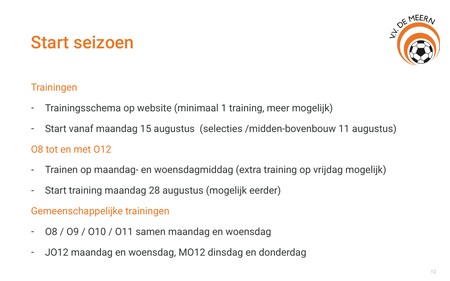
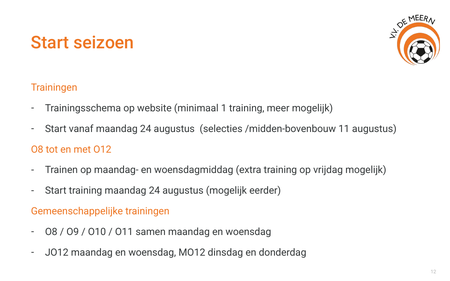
vanaf maandag 15: 15 -> 24 (146, 129)
training maandag 28: 28 -> 24 (154, 191)
